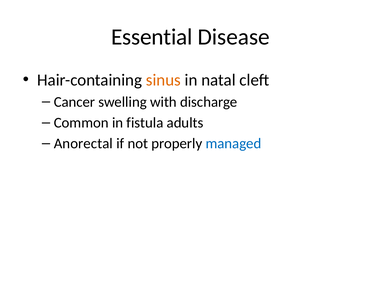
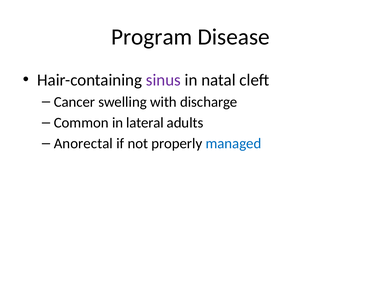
Essential: Essential -> Program (152, 37)
sinus colour: orange -> purple (163, 80)
fistula: fistula -> lateral (145, 123)
